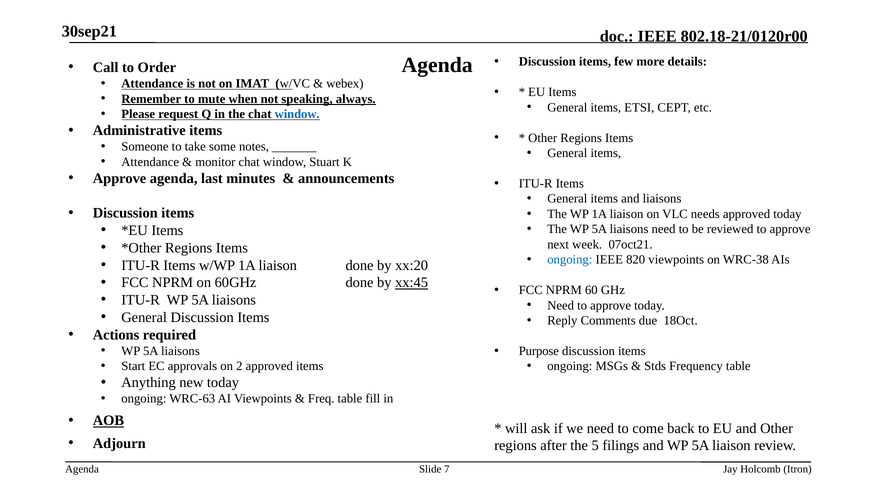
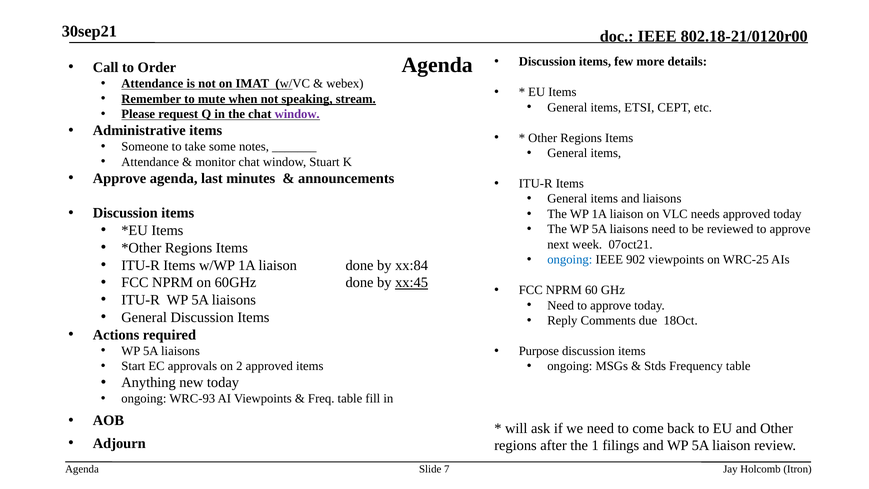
always: always -> stream (356, 99)
window colour: blue -> purple (297, 114)
820: 820 -> 902 (636, 260)
WRC-38: WRC-38 -> WRC-25 (746, 260)
xx:20: xx:20 -> xx:84 (412, 265)
WRC-63: WRC-63 -> WRC-93 (192, 399)
AOB underline: present -> none (108, 420)
5: 5 -> 1 (595, 446)
